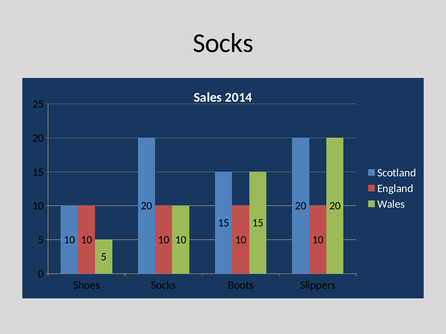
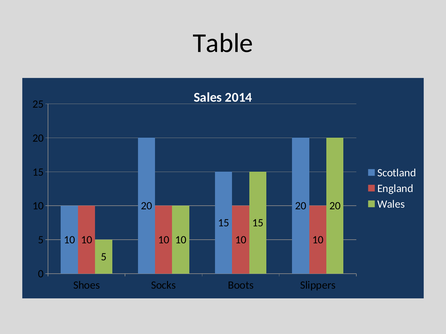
Socks: Socks -> Table (223, 43)
